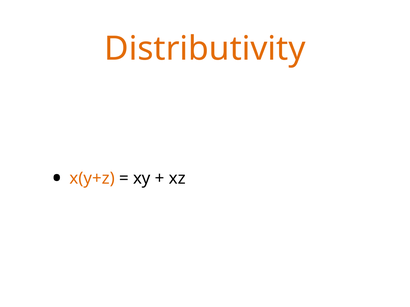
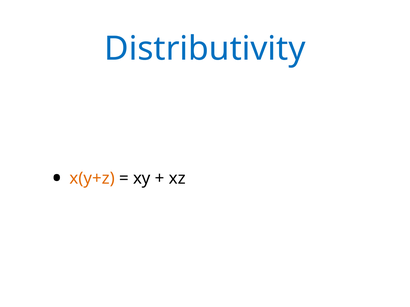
Distributivity colour: orange -> blue (205, 49)
